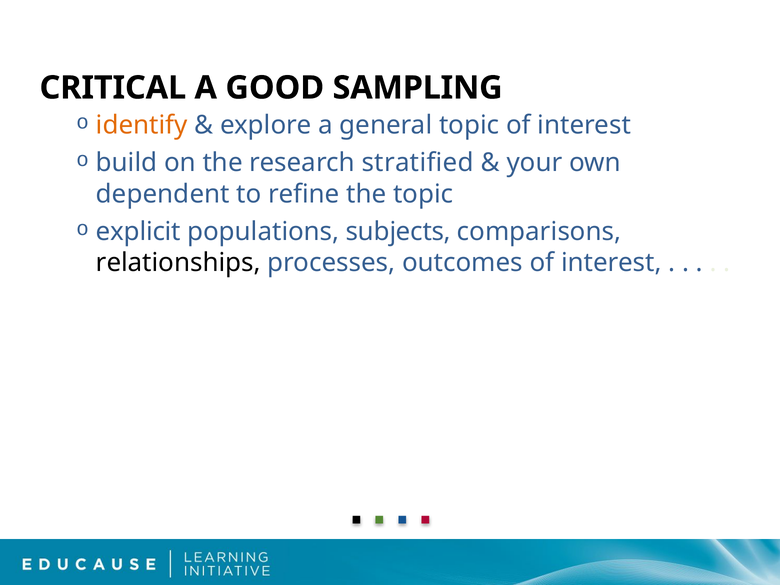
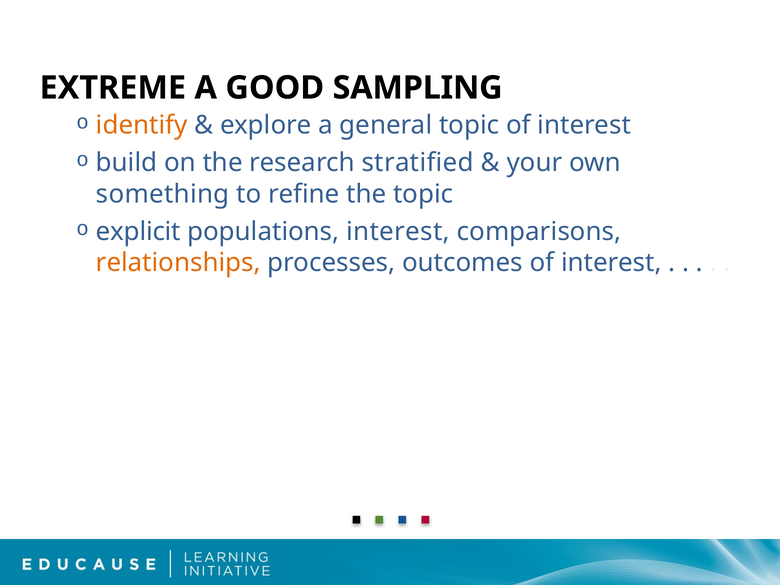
CRITICAL: CRITICAL -> EXTREME (113, 88)
dependent: dependent -> something (163, 194)
populations subjects: subjects -> interest (398, 232)
relationships colour: black -> orange (178, 263)
